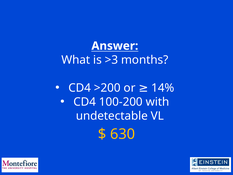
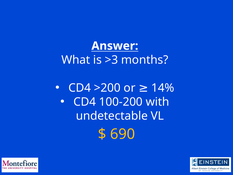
630: 630 -> 690 (123, 134)
